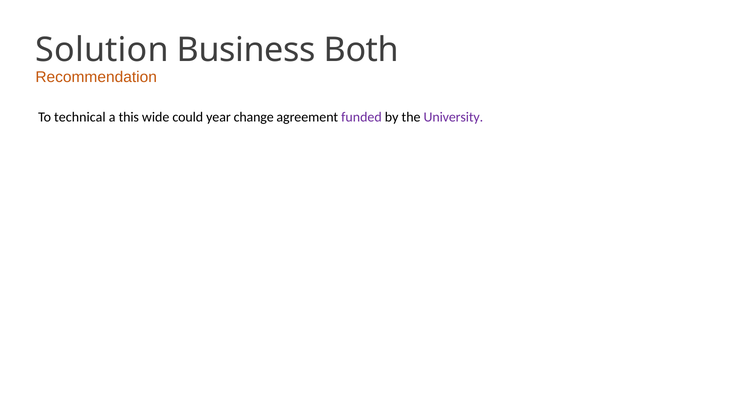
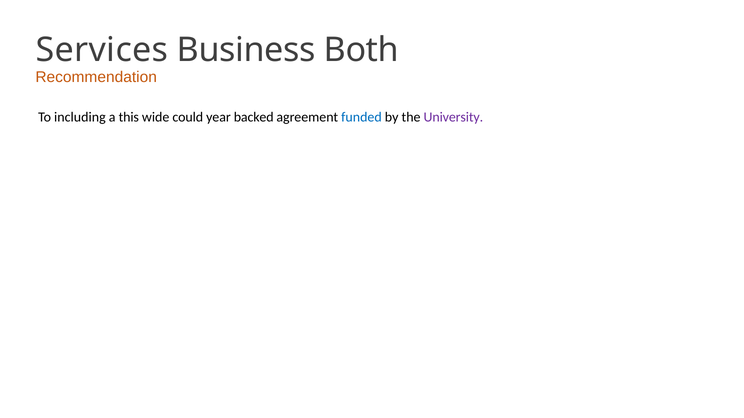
Solution: Solution -> Services (102, 50)
technical: technical -> including (80, 117)
change: change -> backed (254, 117)
funded colour: purple -> blue (361, 117)
